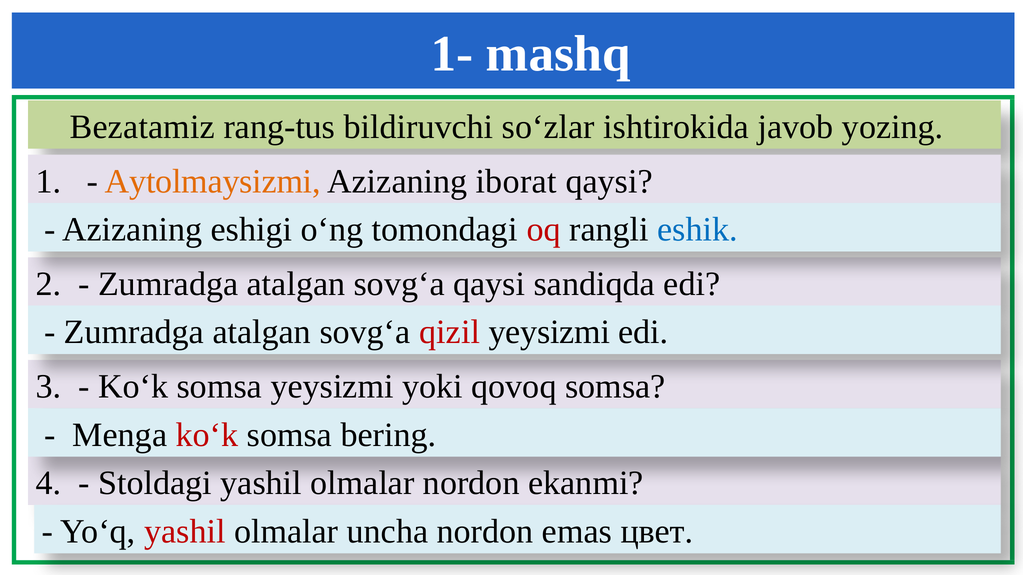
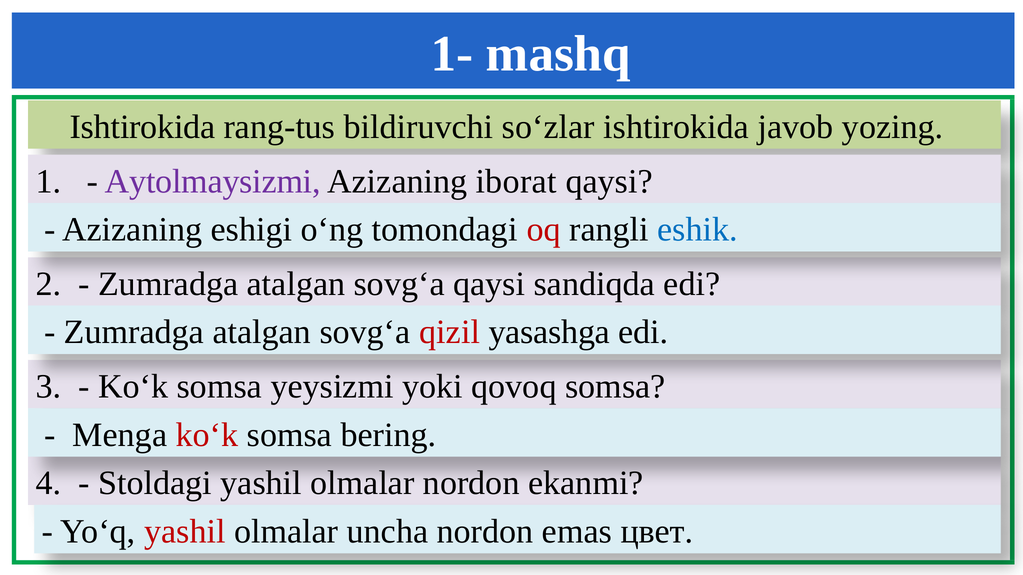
Bezatamiz: Bezatamiz -> Ishtirokida (143, 127)
Aytolmaysizmi colour: orange -> purple (213, 181)
qizil yeysizmi: yeysizmi -> yasashga (549, 332)
